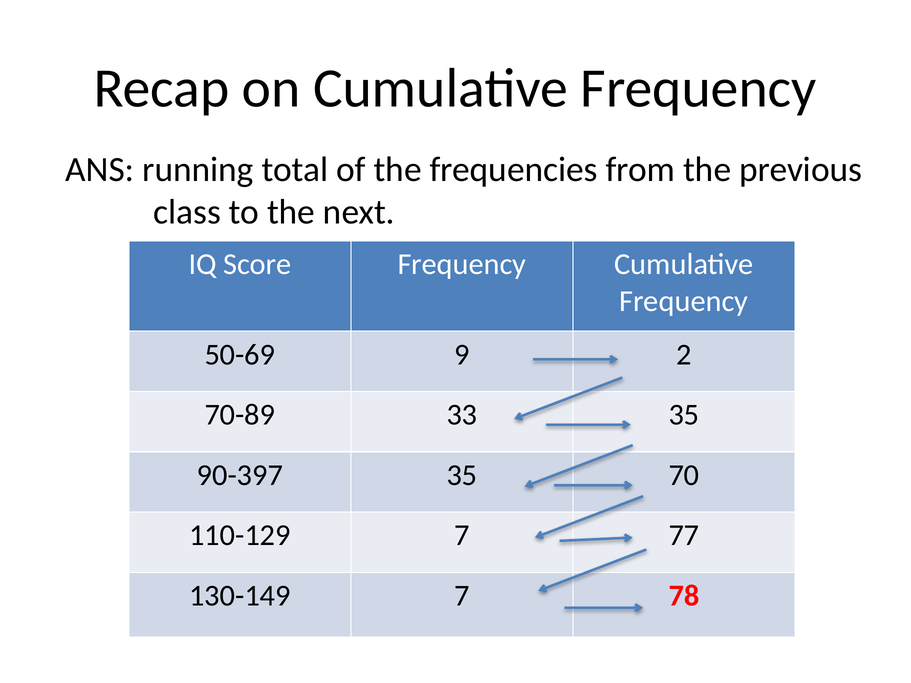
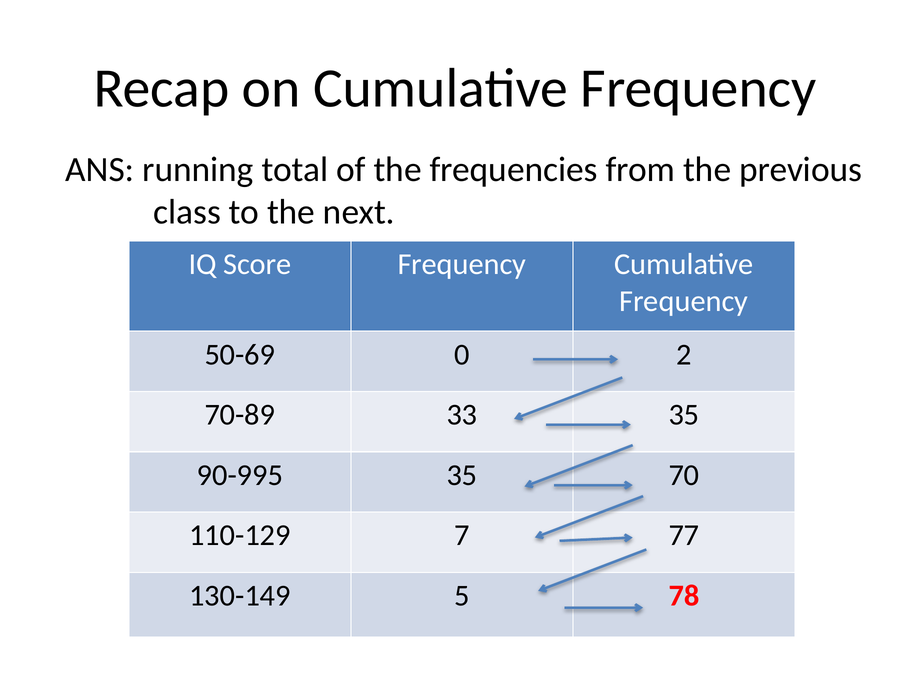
9: 9 -> 0 (462, 355)
90-397: 90-397 -> 90-995 (240, 475)
130-149 7: 7 -> 5 (462, 596)
